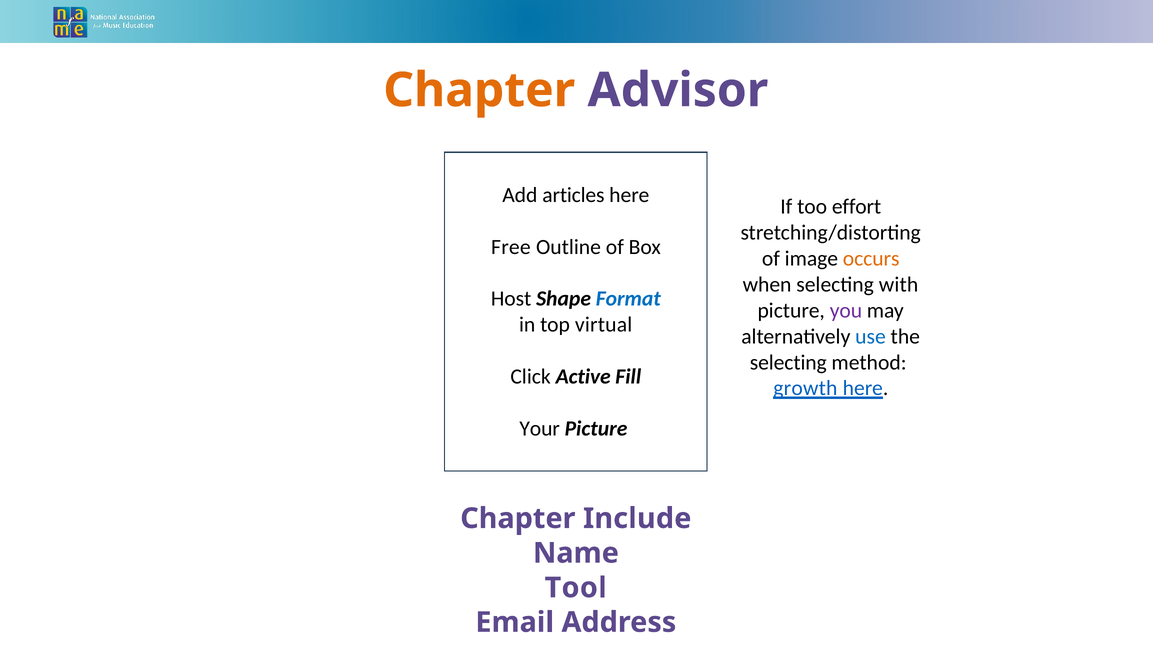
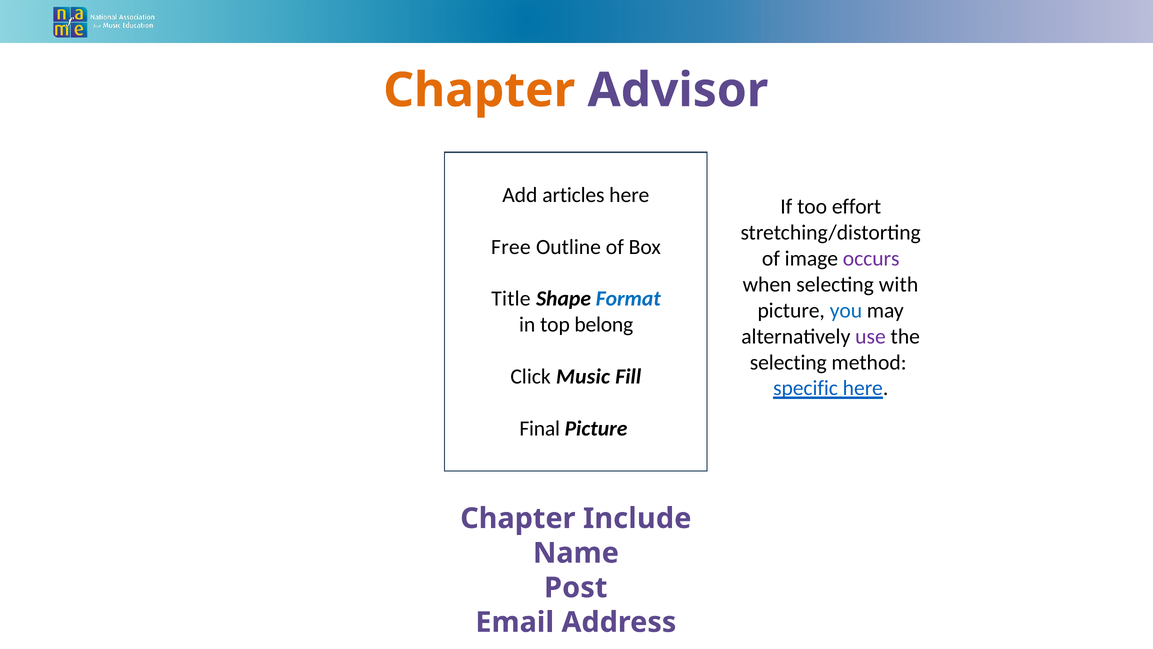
occurs colour: orange -> purple (871, 258)
Host: Host -> Title (511, 299)
you colour: purple -> blue (846, 310)
virtual: virtual -> belong (604, 325)
use colour: blue -> purple (870, 336)
Active: Active -> Music (583, 376)
growth: growth -> specific (806, 388)
Your: Your -> Final (540, 428)
Tool: Tool -> Post (576, 587)
